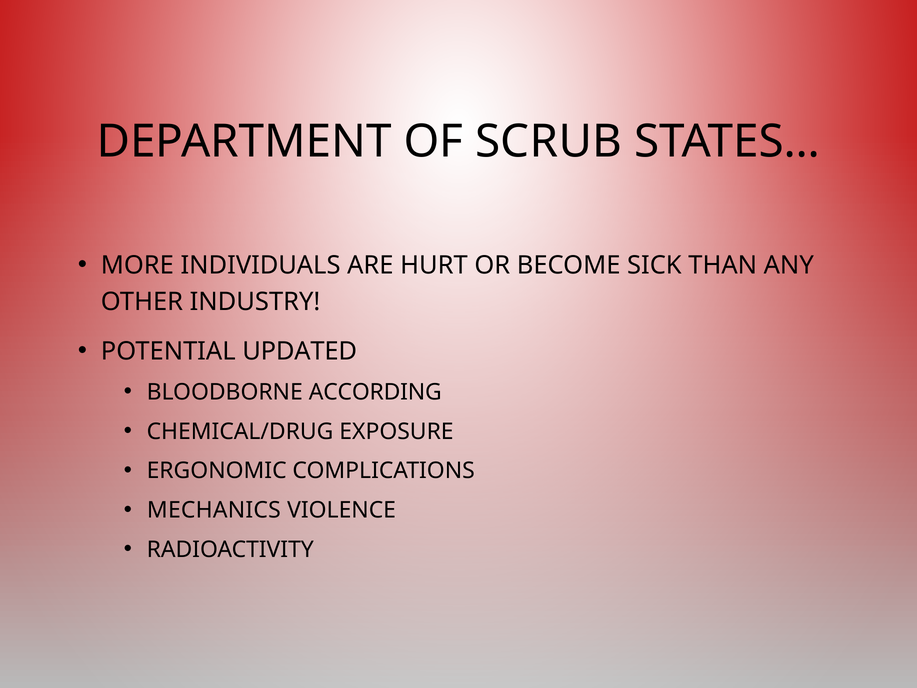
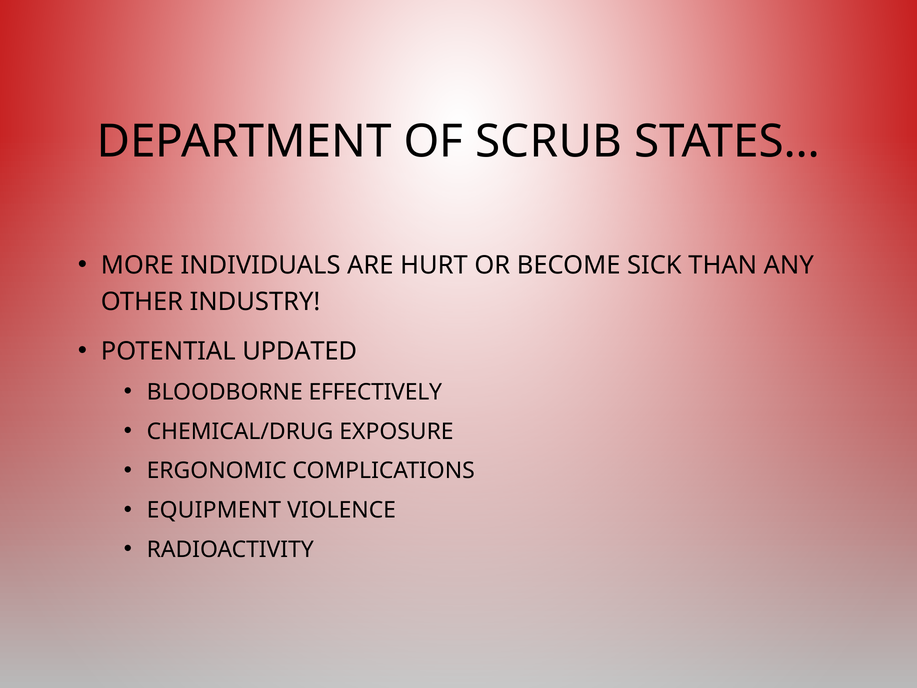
ACCORDING: ACCORDING -> EFFECTIVELY (375, 392)
MECHANICS: MECHANICS -> EQUIPMENT (214, 510)
